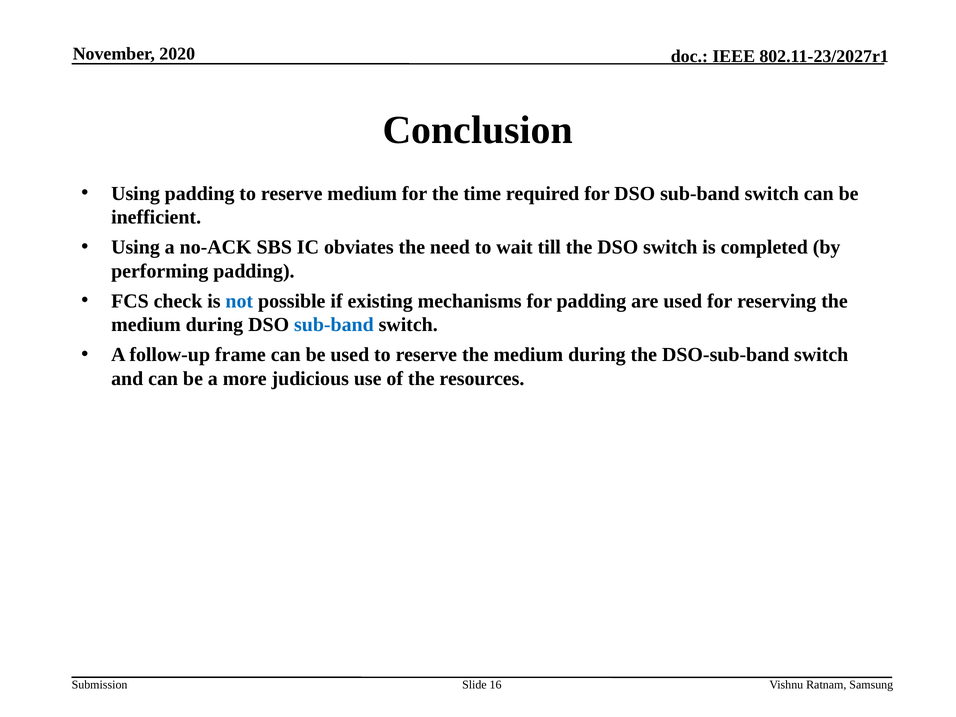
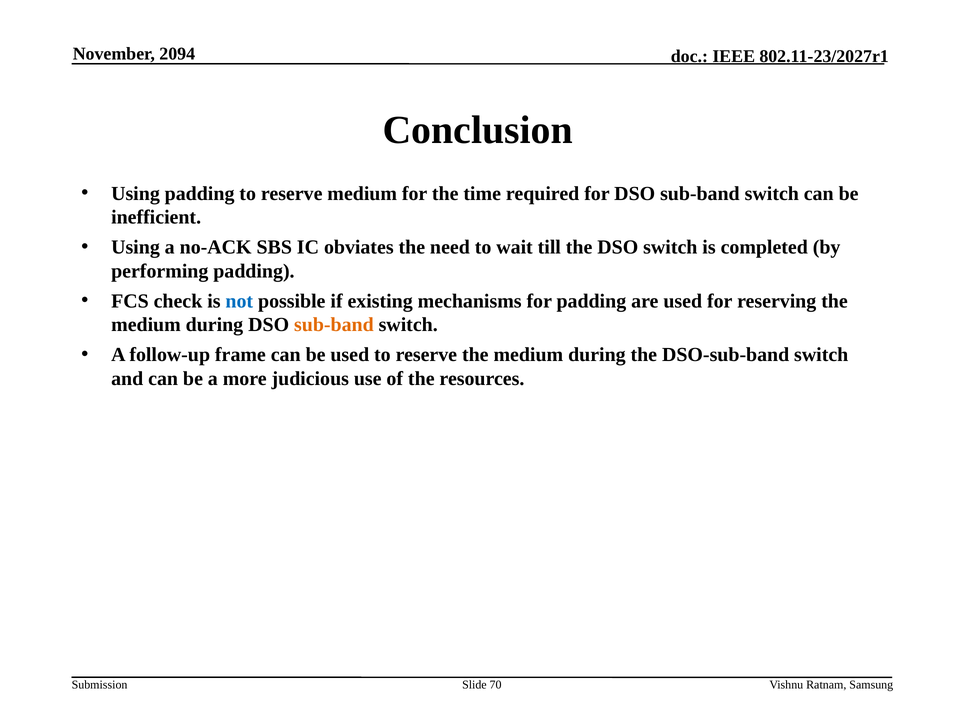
2020: 2020 -> 2094 (177, 54)
sub-band colour: blue -> orange (334, 325)
16: 16 -> 70 (496, 685)
